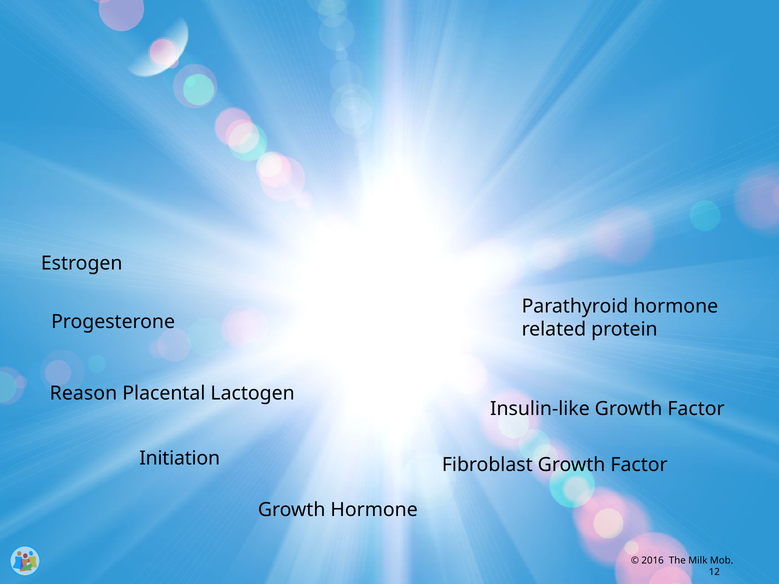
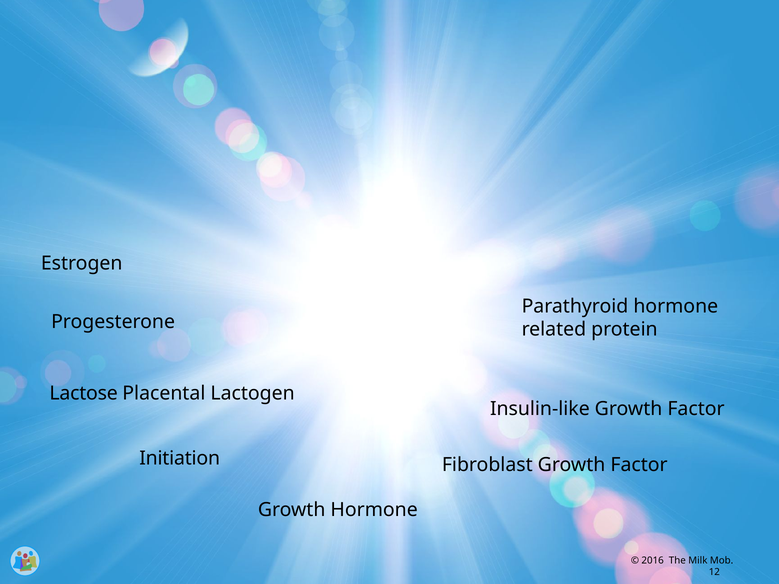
Reason: Reason -> Lactose (84, 393)
